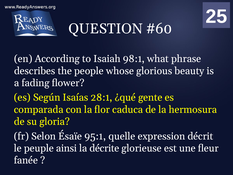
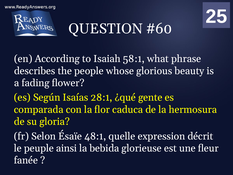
98:1: 98:1 -> 58:1 (134, 59)
95:1: 95:1 -> 48:1 (95, 136)
décrite: décrite -> bebida (104, 148)
